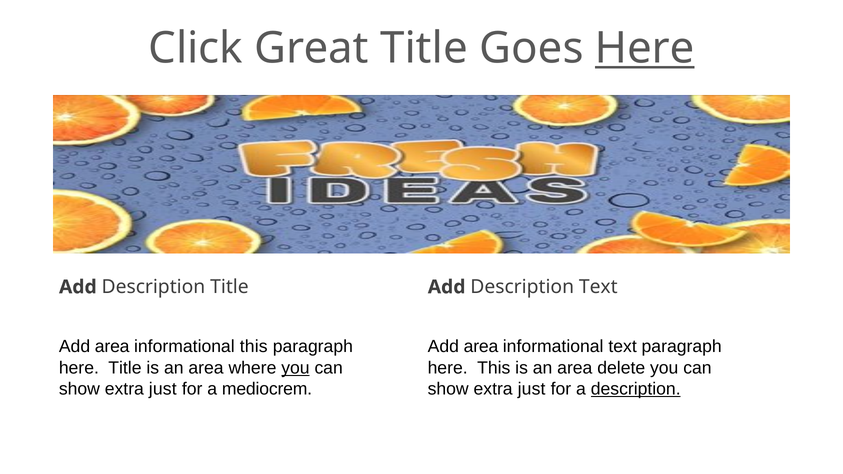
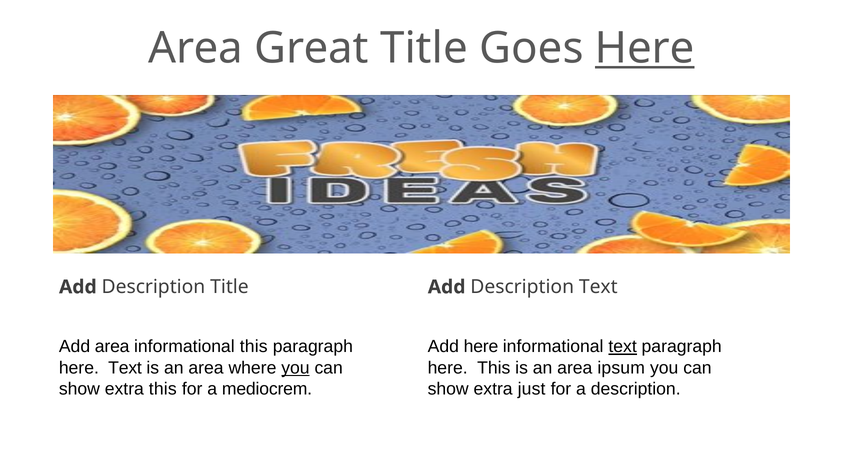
Click: Click -> Area (196, 48)
area: area -> here (481, 347)
text underline: none -> present (623, 347)
here Title: Title -> Text (125, 368)
delete: delete -> ipsum (621, 368)
just: just -> this (163, 389)
description underline: present -> none (636, 389)
